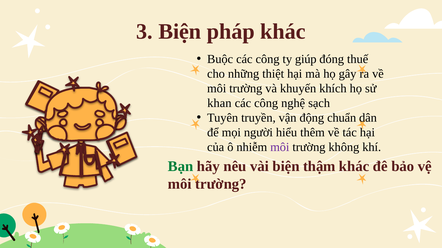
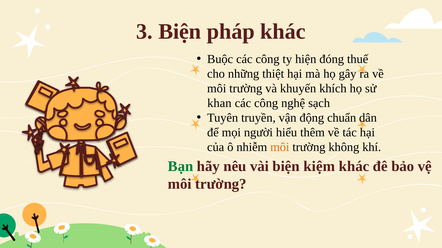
giúp: giúp -> hiện (306, 59)
môi colour: purple -> orange (280, 148)
thậm: thậm -> kiệm (319, 167)
